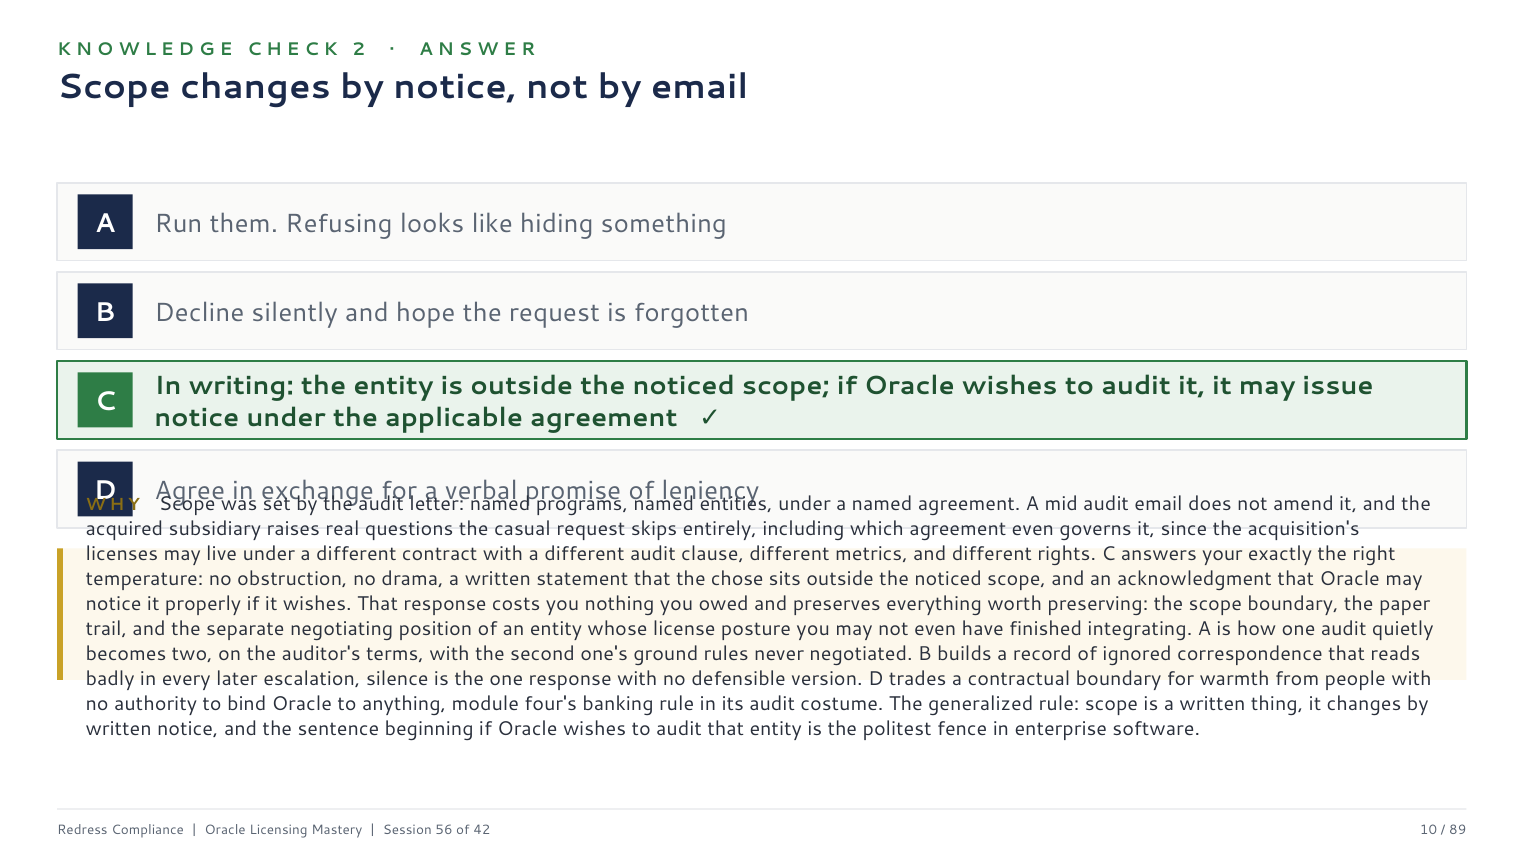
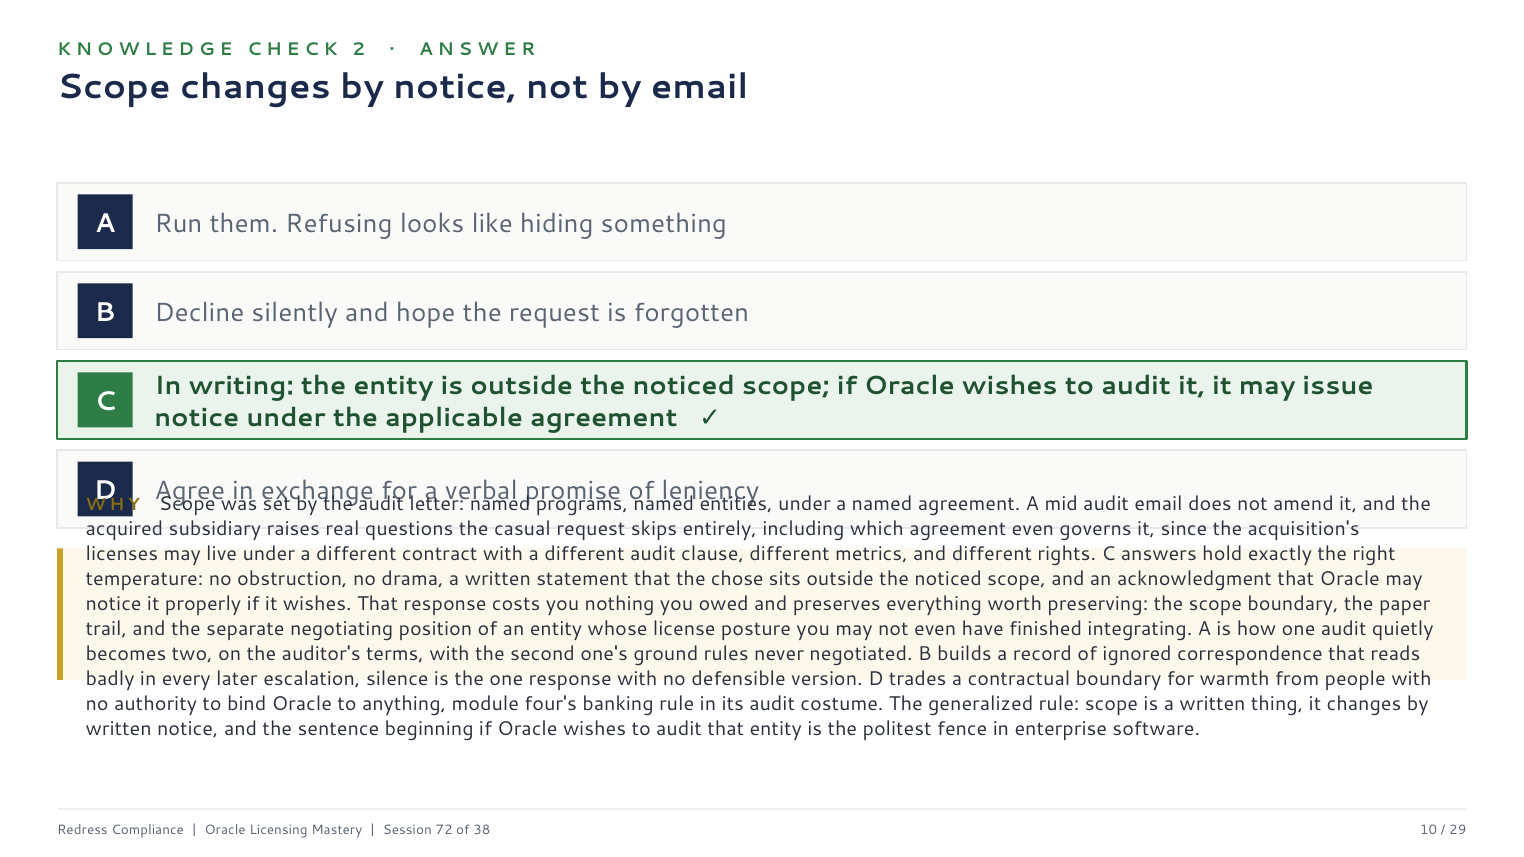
your: your -> hold (1222, 554)
56: 56 -> 72 (444, 831)
42: 42 -> 38 (482, 831)
89: 89 -> 29 (1458, 831)
